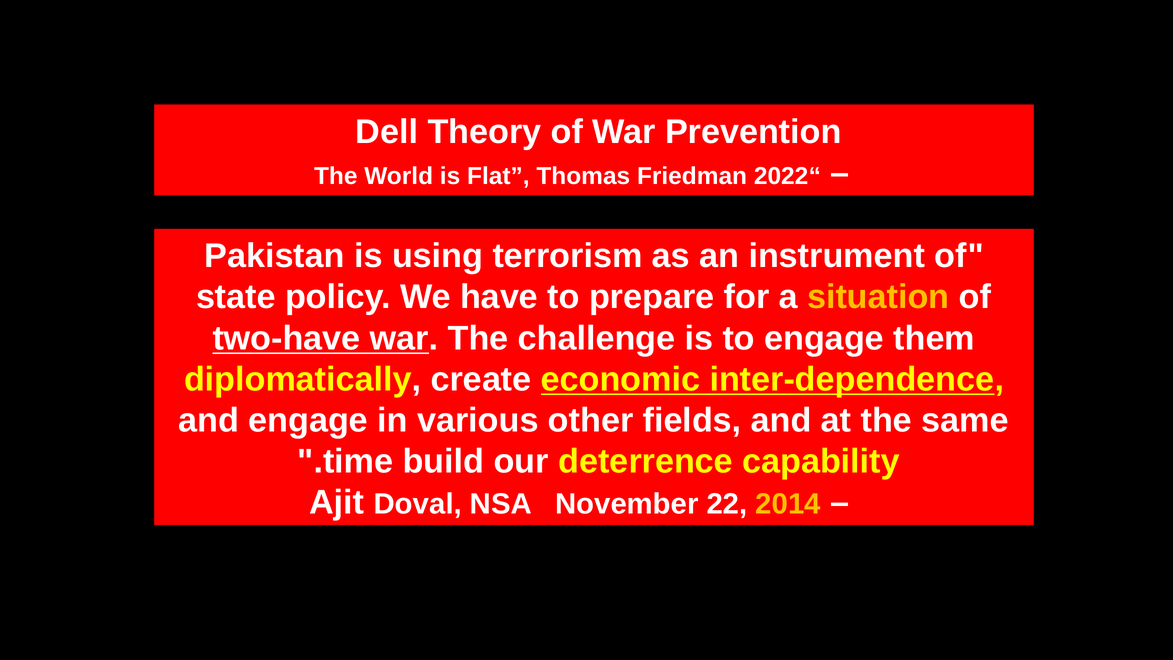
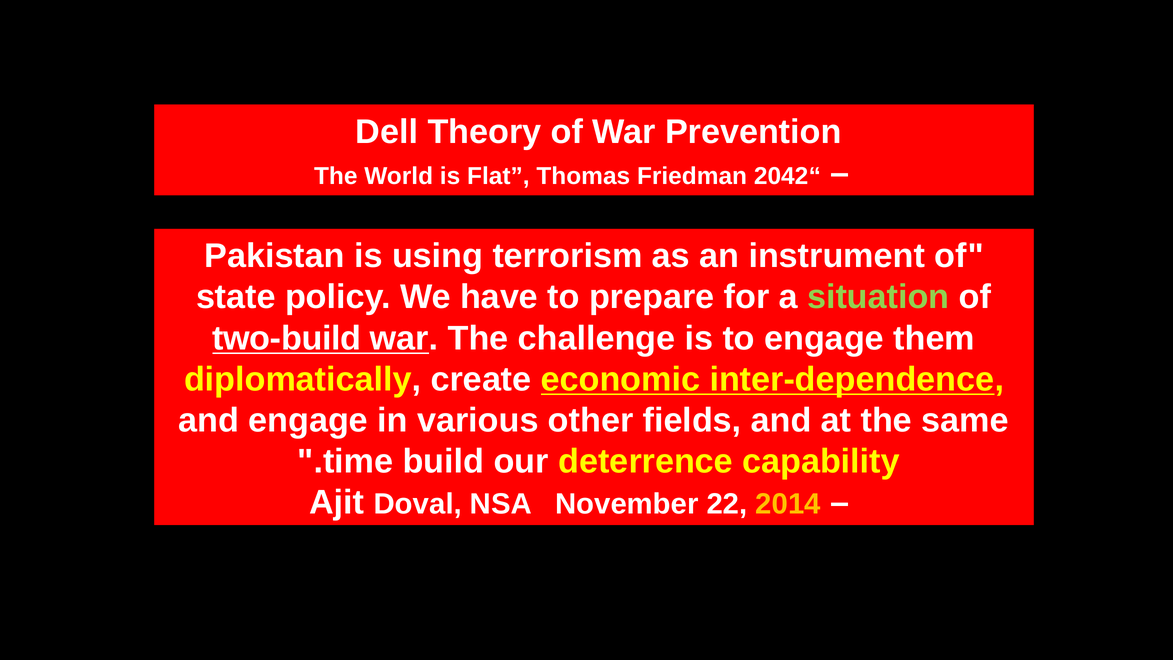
2022: 2022 -> 2042 (781, 176)
situation colour: yellow -> light green (878, 297)
two-have: two-have -> two-build (287, 338)
